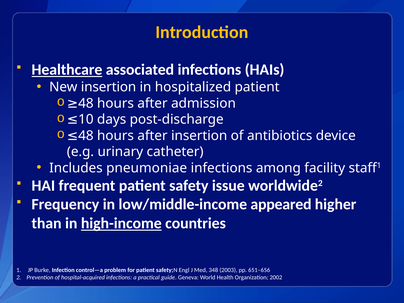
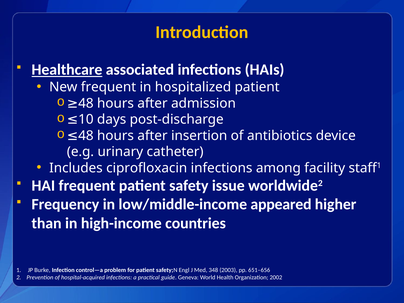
New insertion: insertion -> frequent (109, 87)
pneumoniae: pneumoniae -> ciprofloxacin (147, 168)
high-income underline: present -> none (121, 223)
